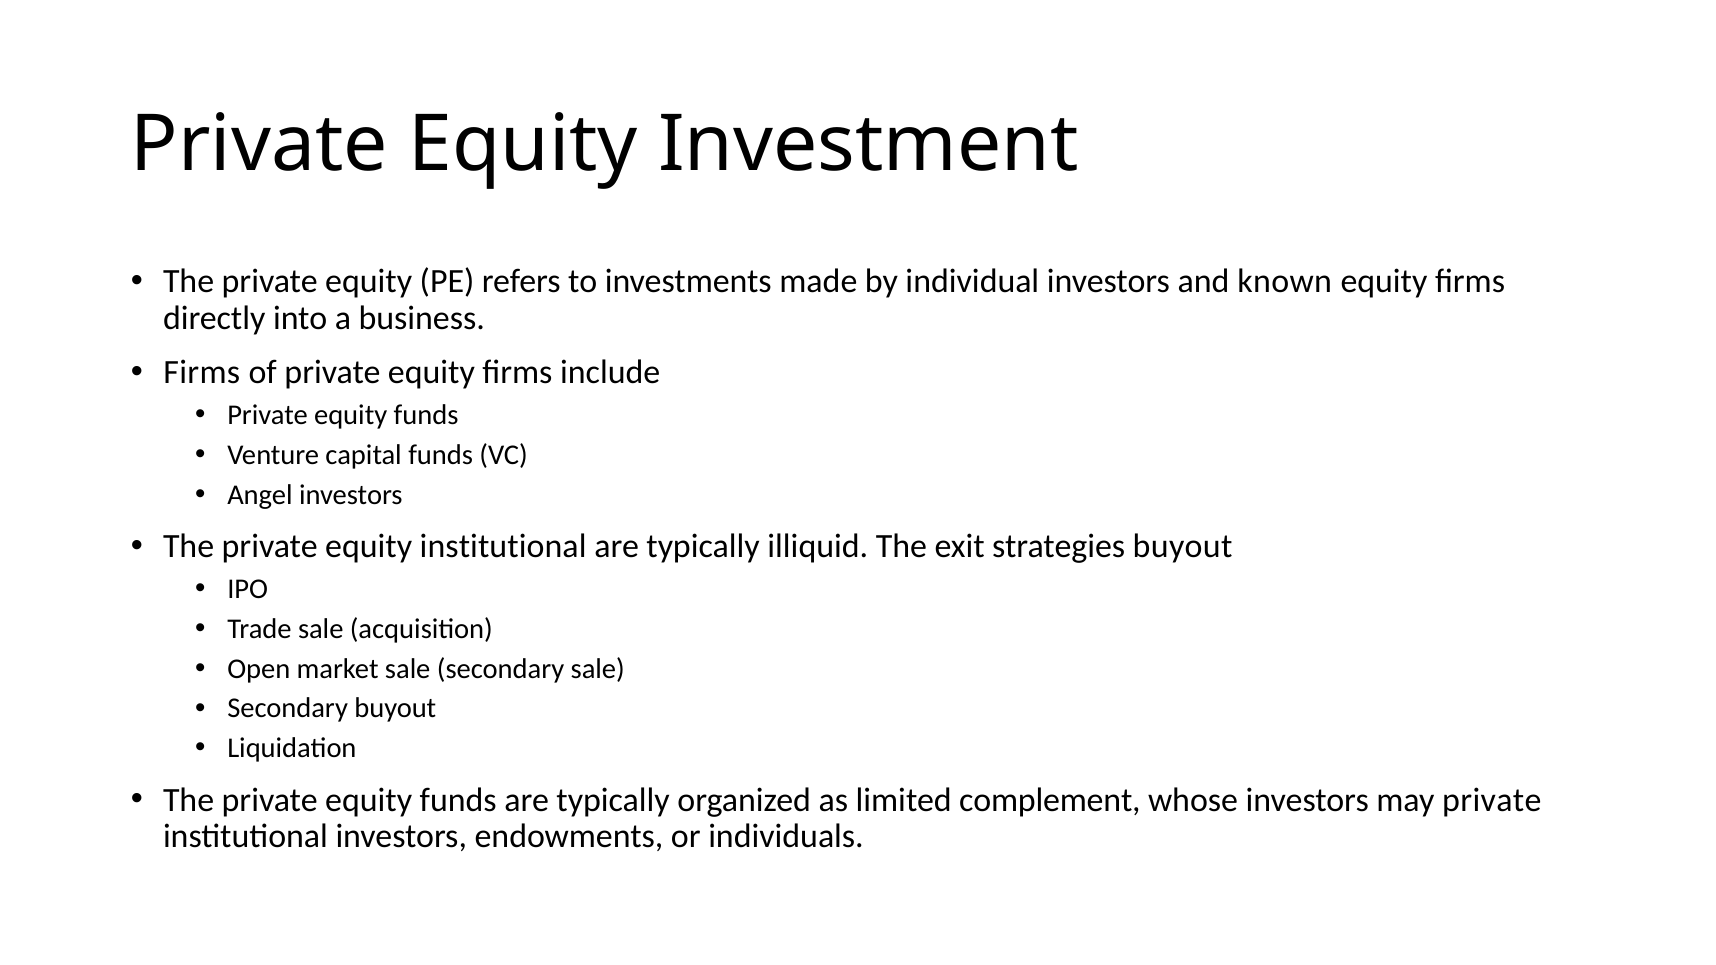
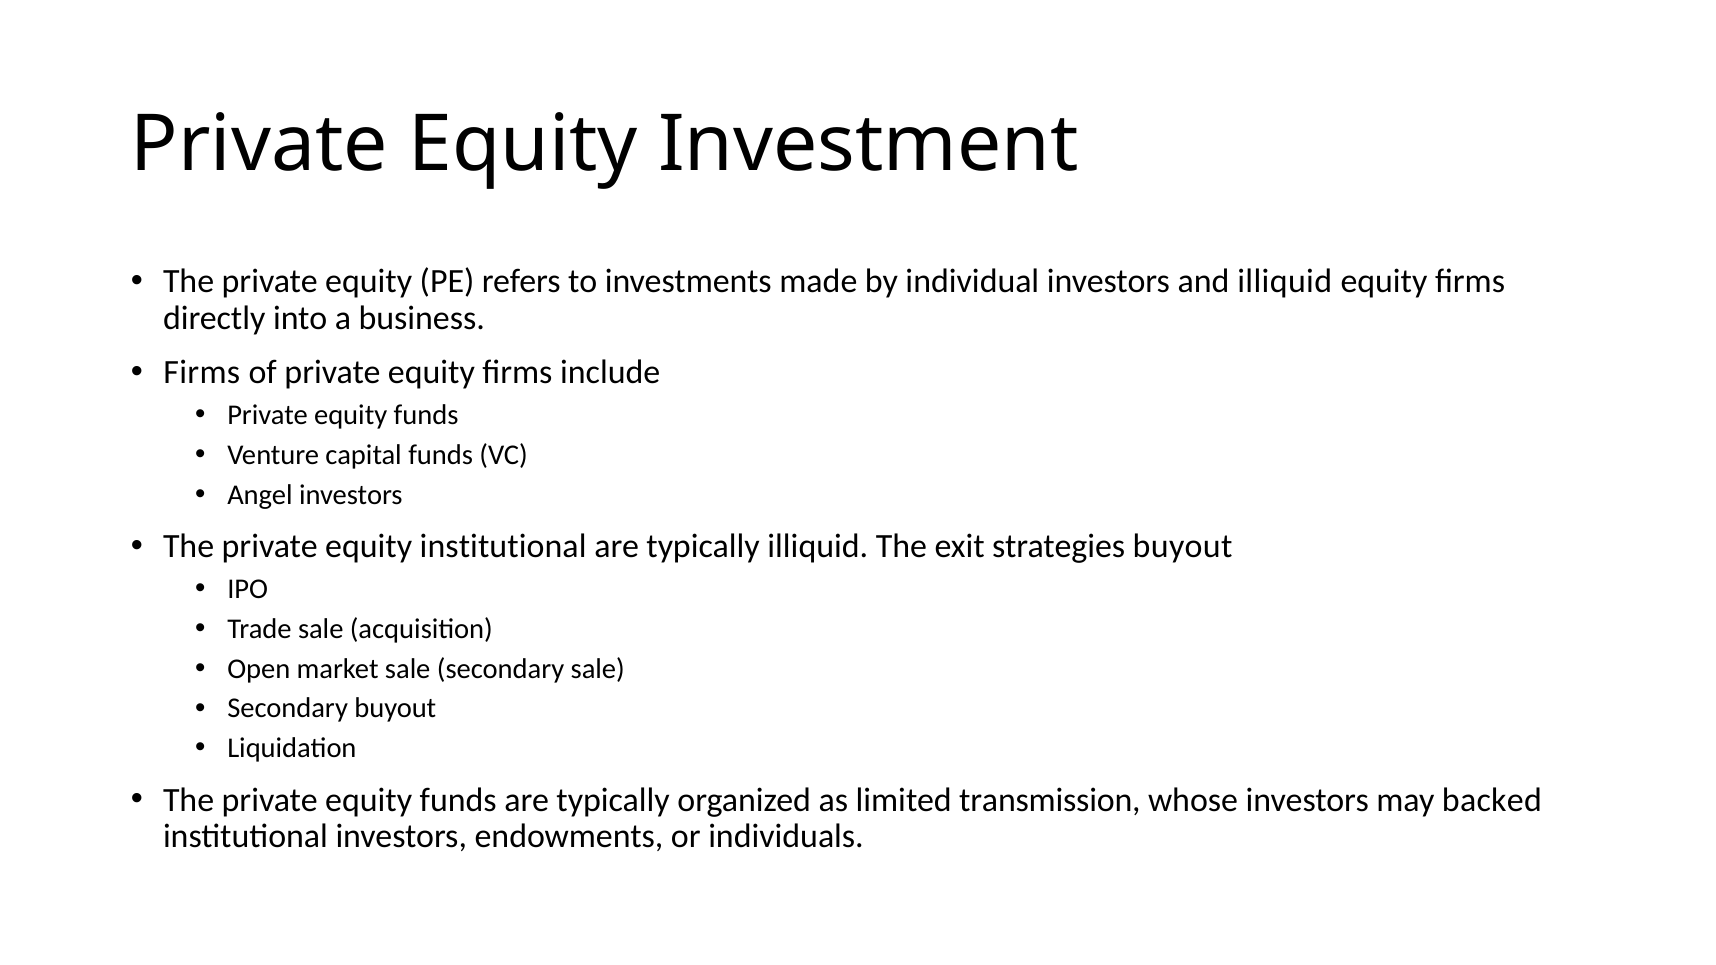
and known: known -> illiquid (1285, 282)
complement: complement -> transmission (1050, 800)
may private: private -> backed (1492, 800)
